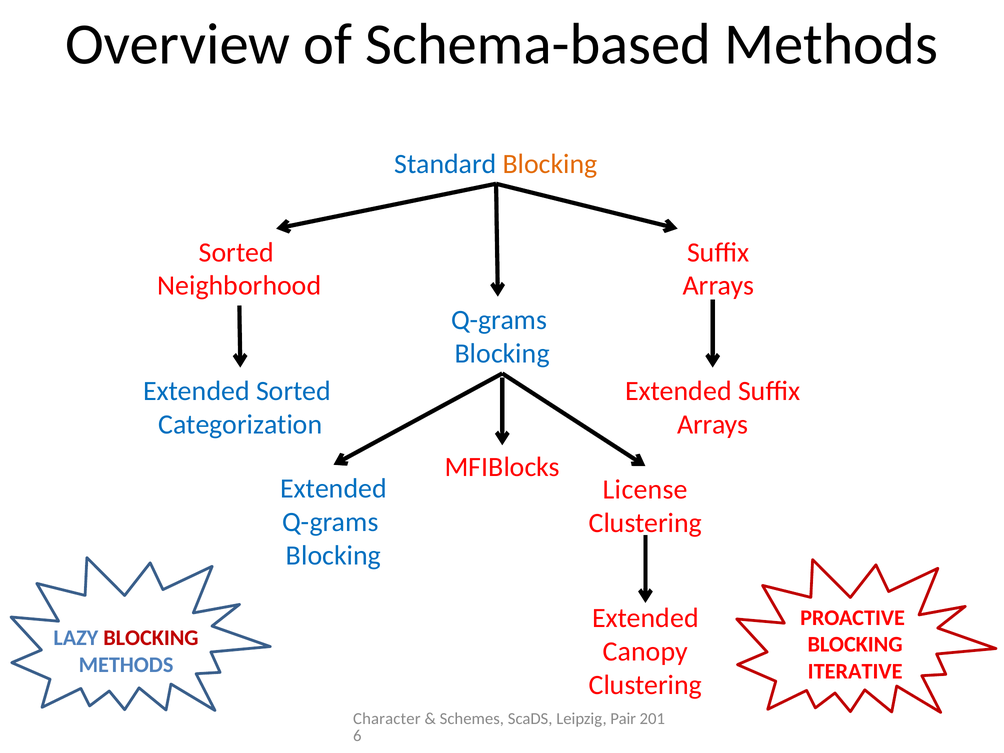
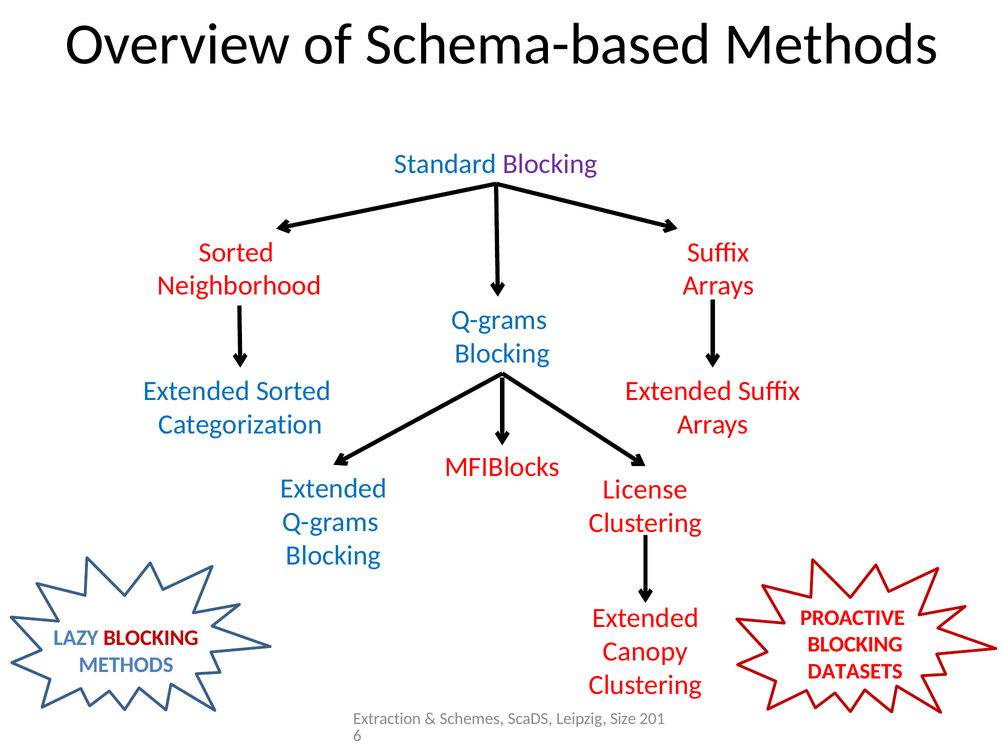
Blocking colour: orange -> purple (550, 164)
ITERATIVE: ITERATIVE -> DATASETS (855, 671)
Character: Character -> Extraction (387, 719)
Pair: Pair -> Size (623, 719)
